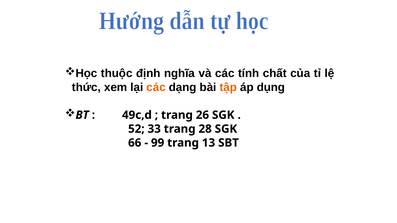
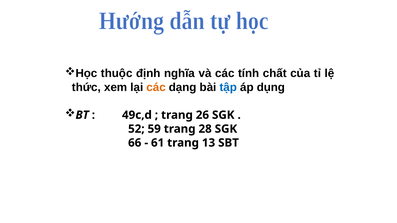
tập colour: orange -> blue (228, 87)
33: 33 -> 59 (154, 129)
99: 99 -> 61 (158, 143)
